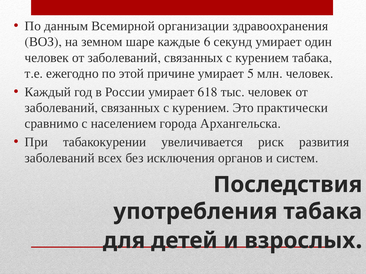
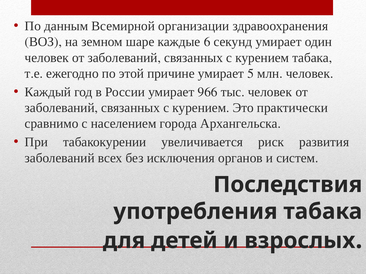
618: 618 -> 966 (208, 92)
